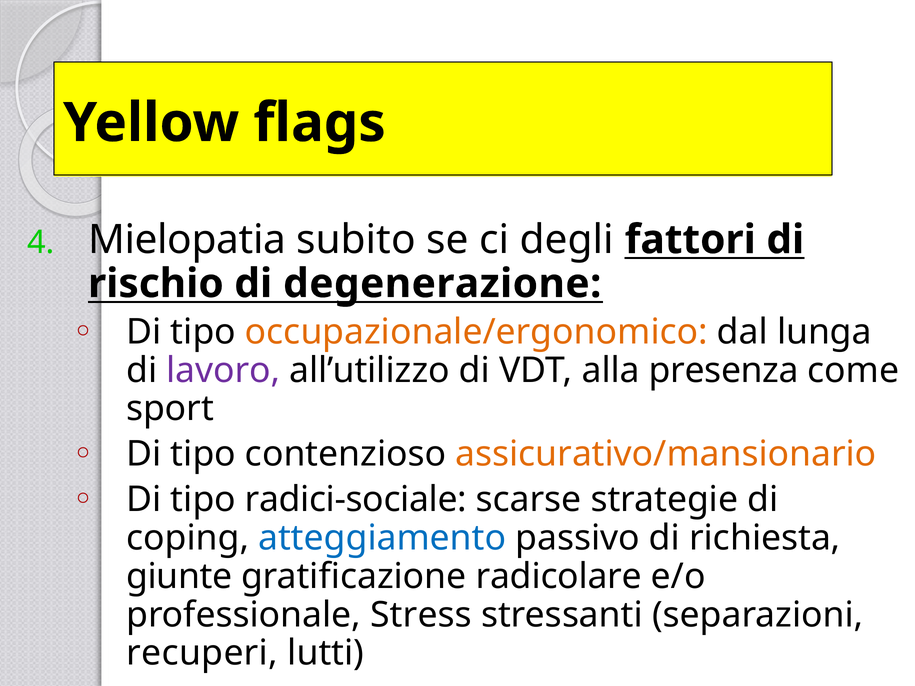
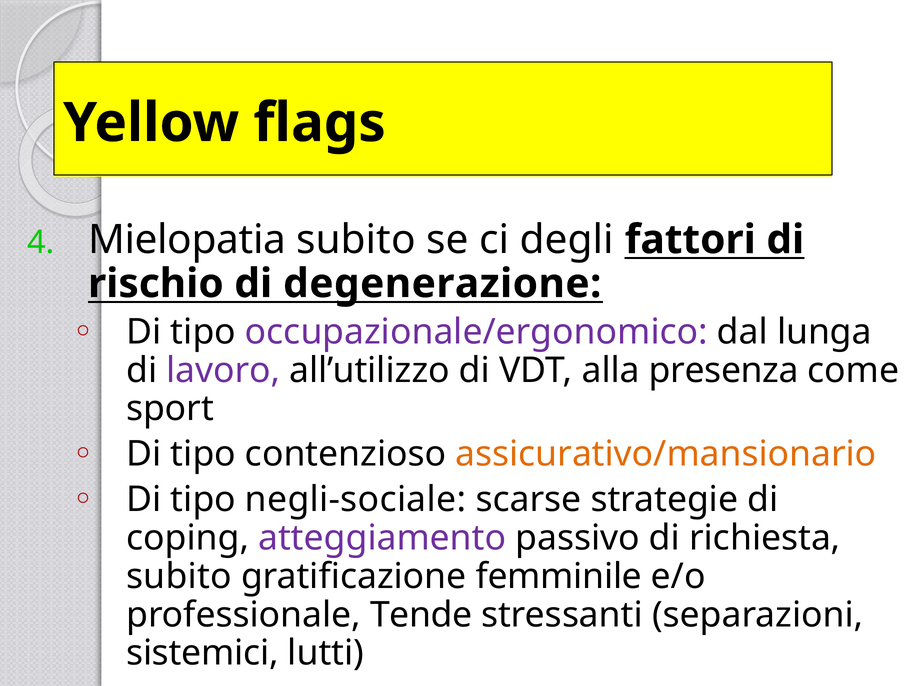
occupazionale/ergonomico colour: orange -> purple (476, 332)
radici-sociale: radici-sociale -> negli-sociale (356, 500)
atteggiamento colour: blue -> purple (382, 538)
giunte: giunte -> subito (179, 577)
radicolare: radicolare -> femminile (559, 577)
Stress: Stress -> Tende (421, 615)
recuperi: recuperi -> sistemici (202, 653)
